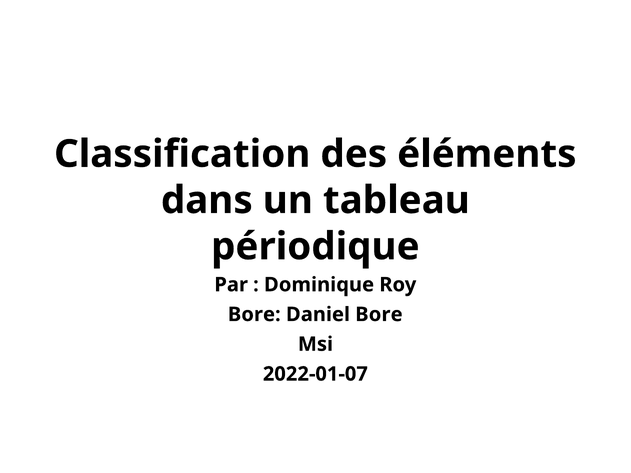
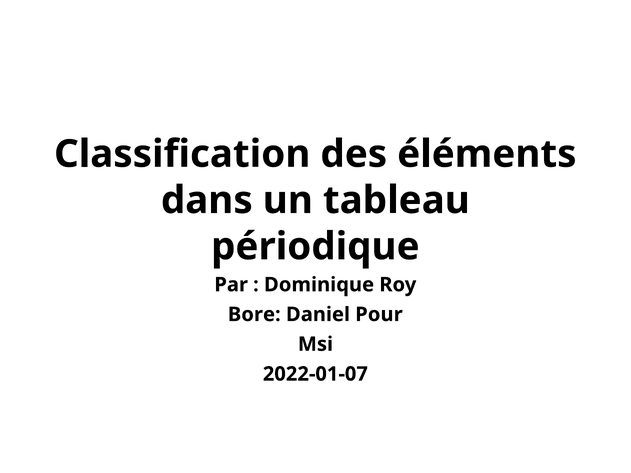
Daniel Bore: Bore -> Pour (379, 315)
